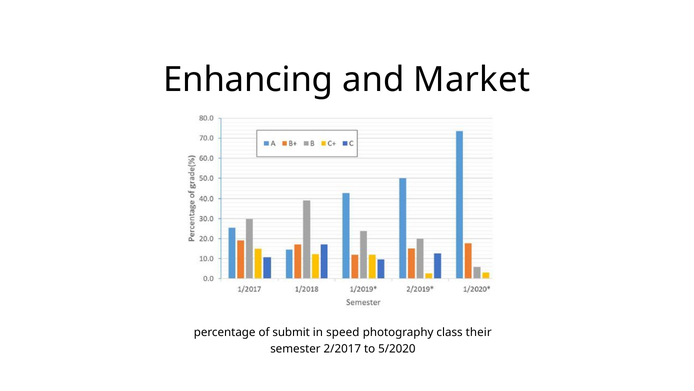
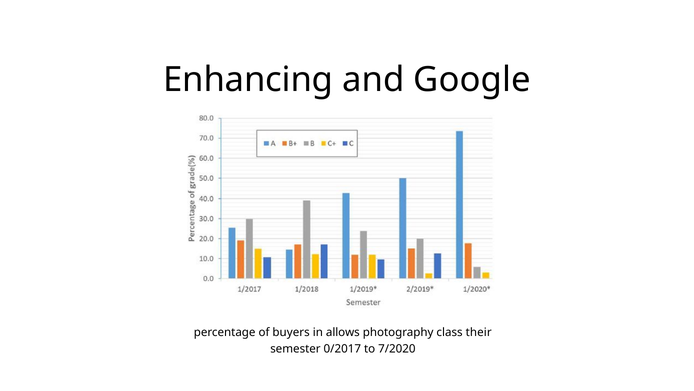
Market: Market -> Google (472, 80)
submit: submit -> buyers (291, 332)
speed: speed -> allows (343, 332)
2/2017: 2/2017 -> 0/2017 (342, 348)
5/2020: 5/2020 -> 7/2020 (397, 348)
